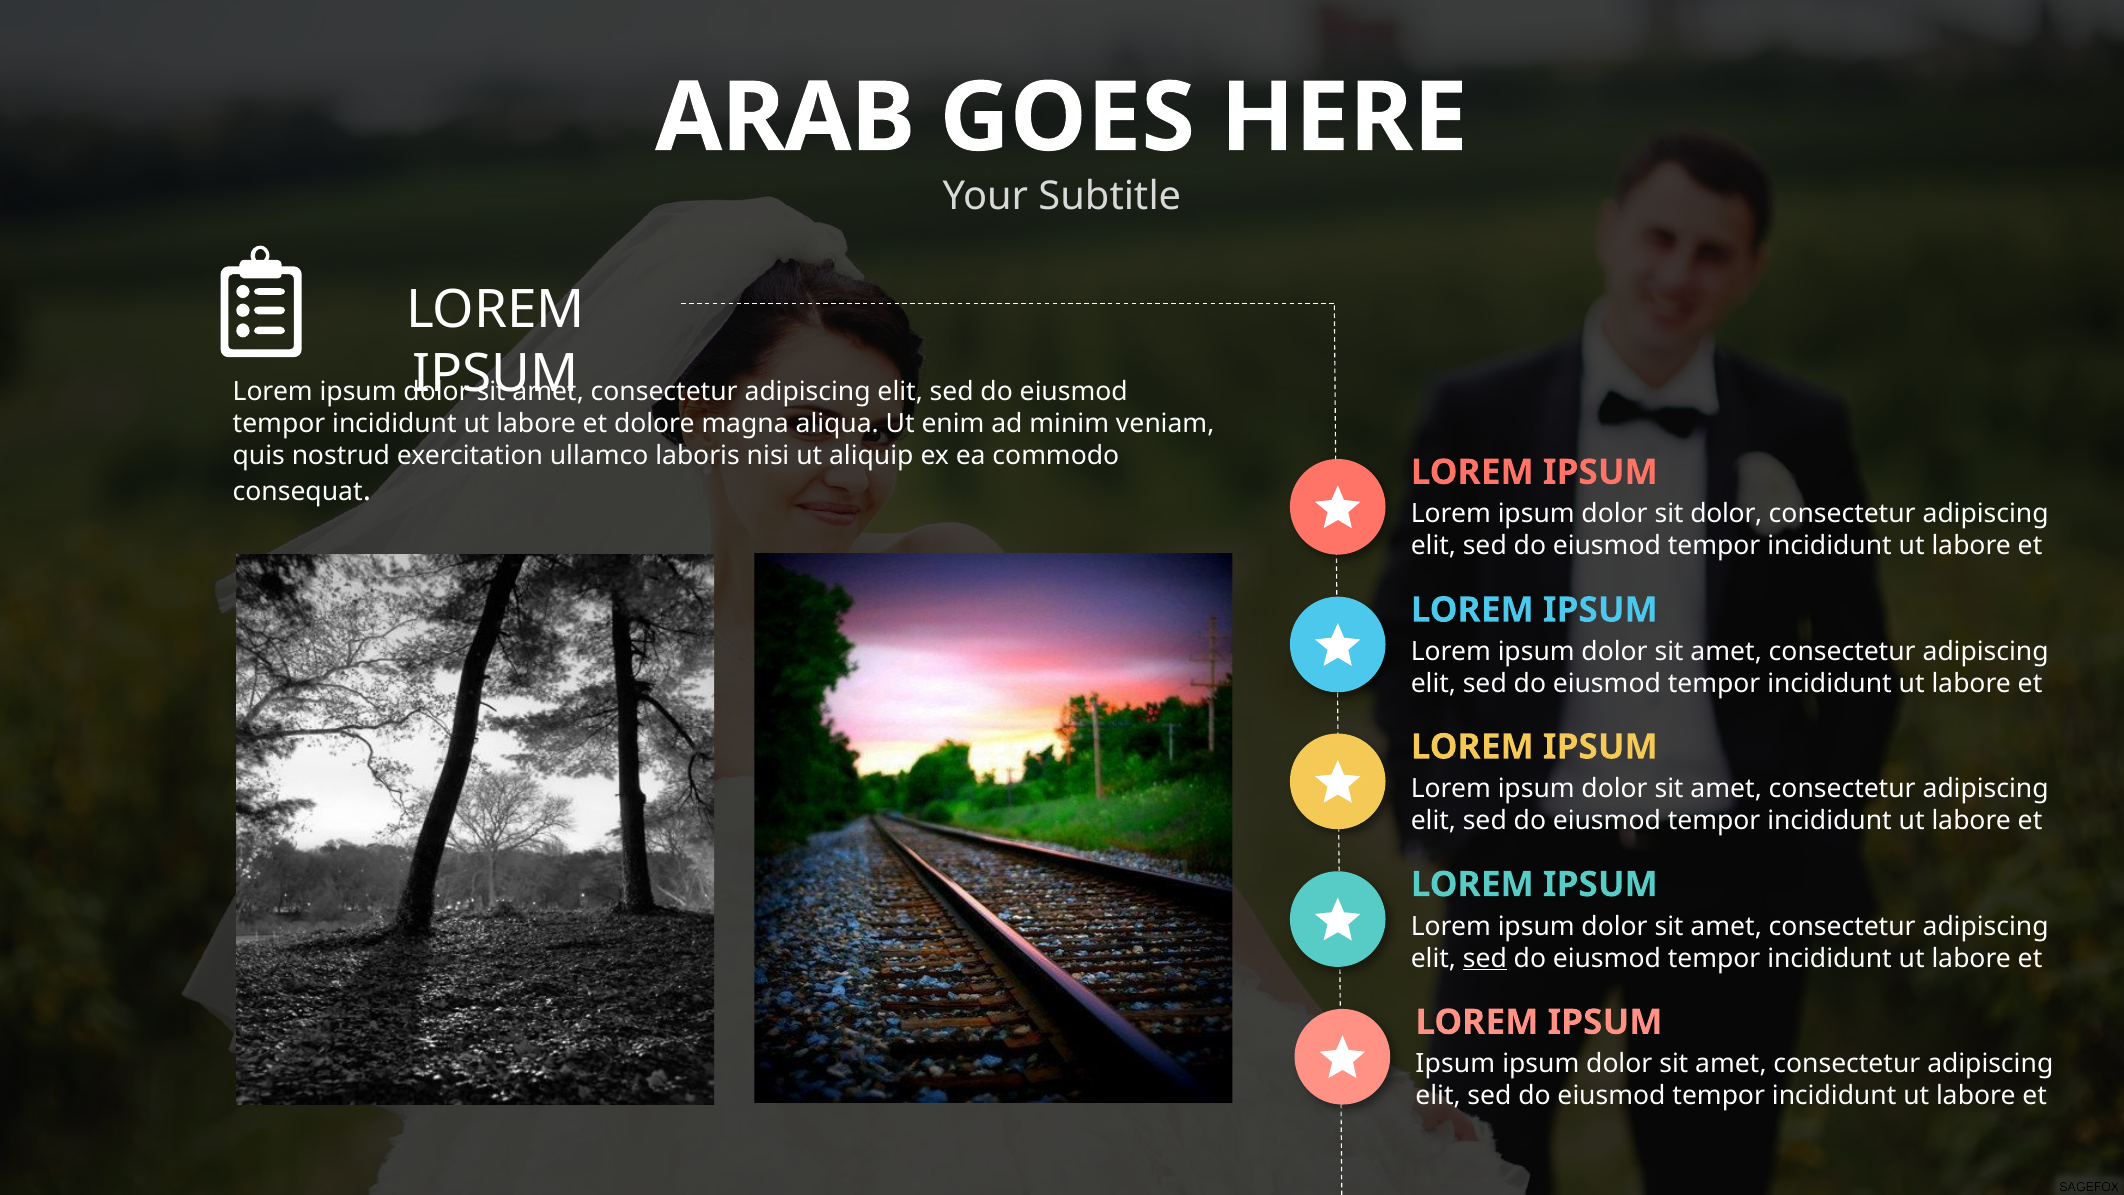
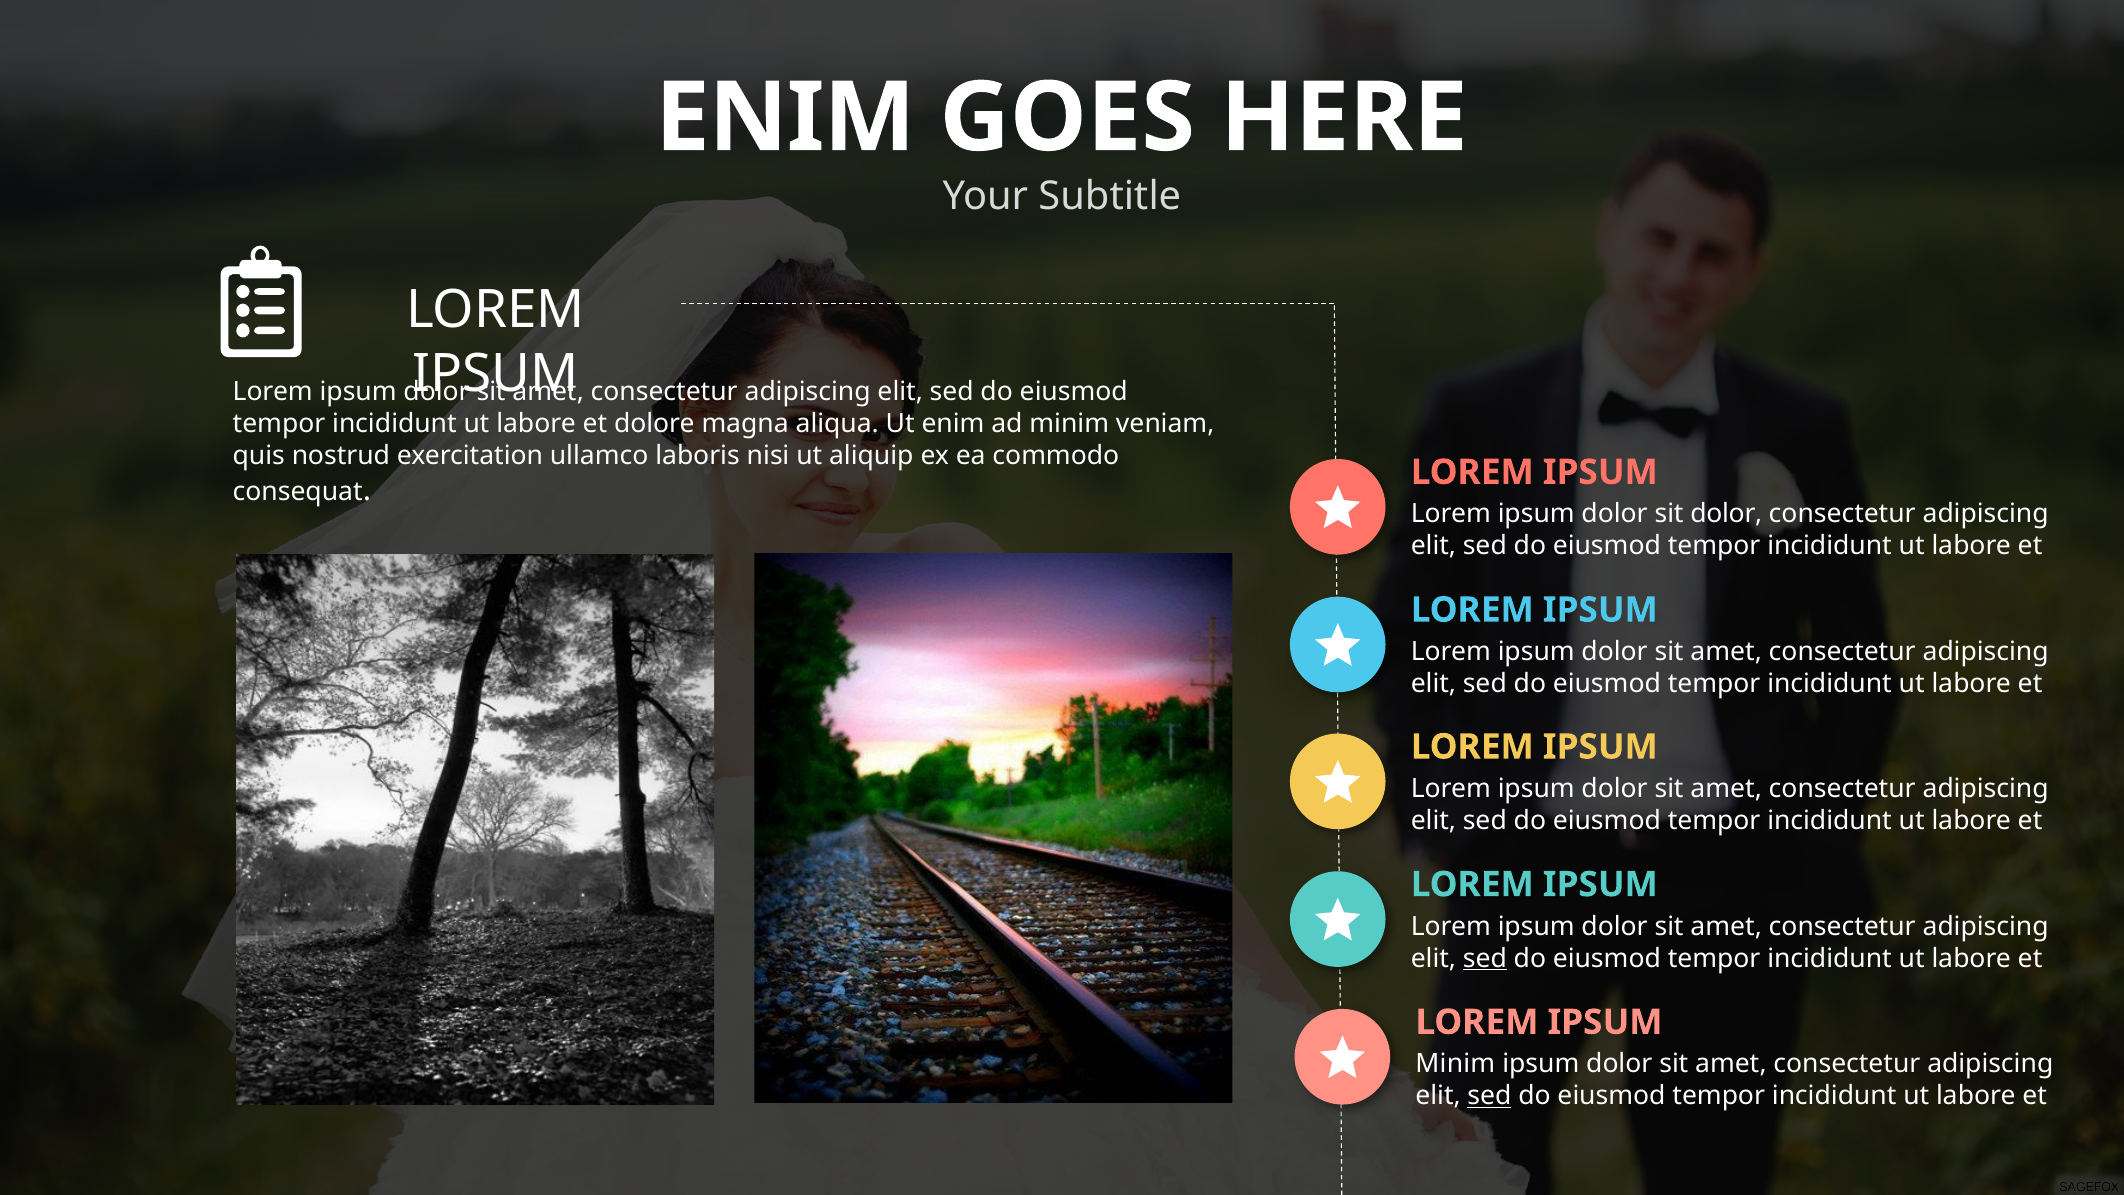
ARAB: ARAB -> ENIM (785, 118)
Ipsum: Ipsum -> Minim (1455, 1064)
sed underline: none -> present (1489, 1096)
